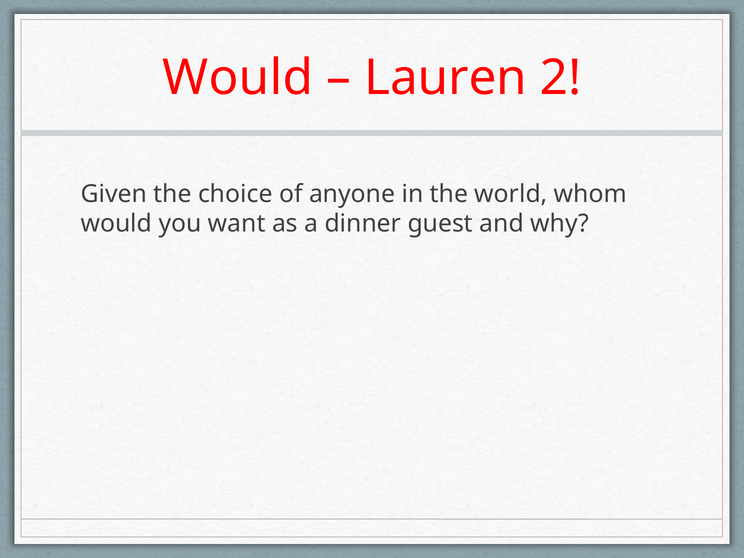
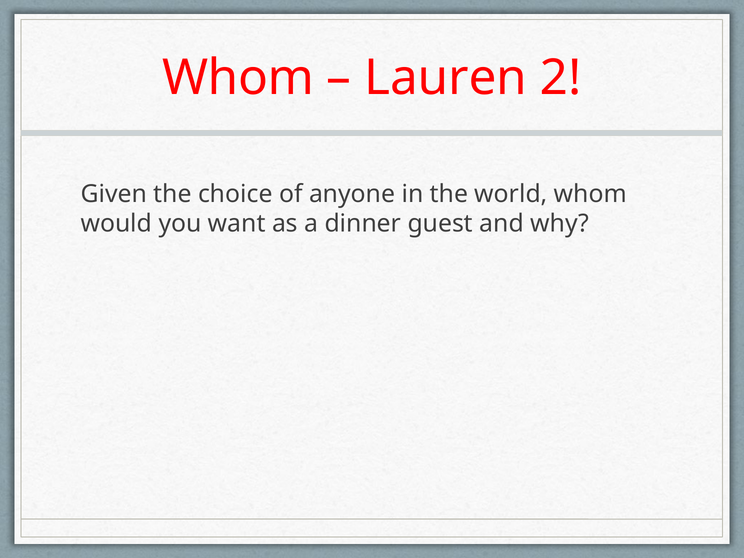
Would: Would -> Whom (238, 78)
